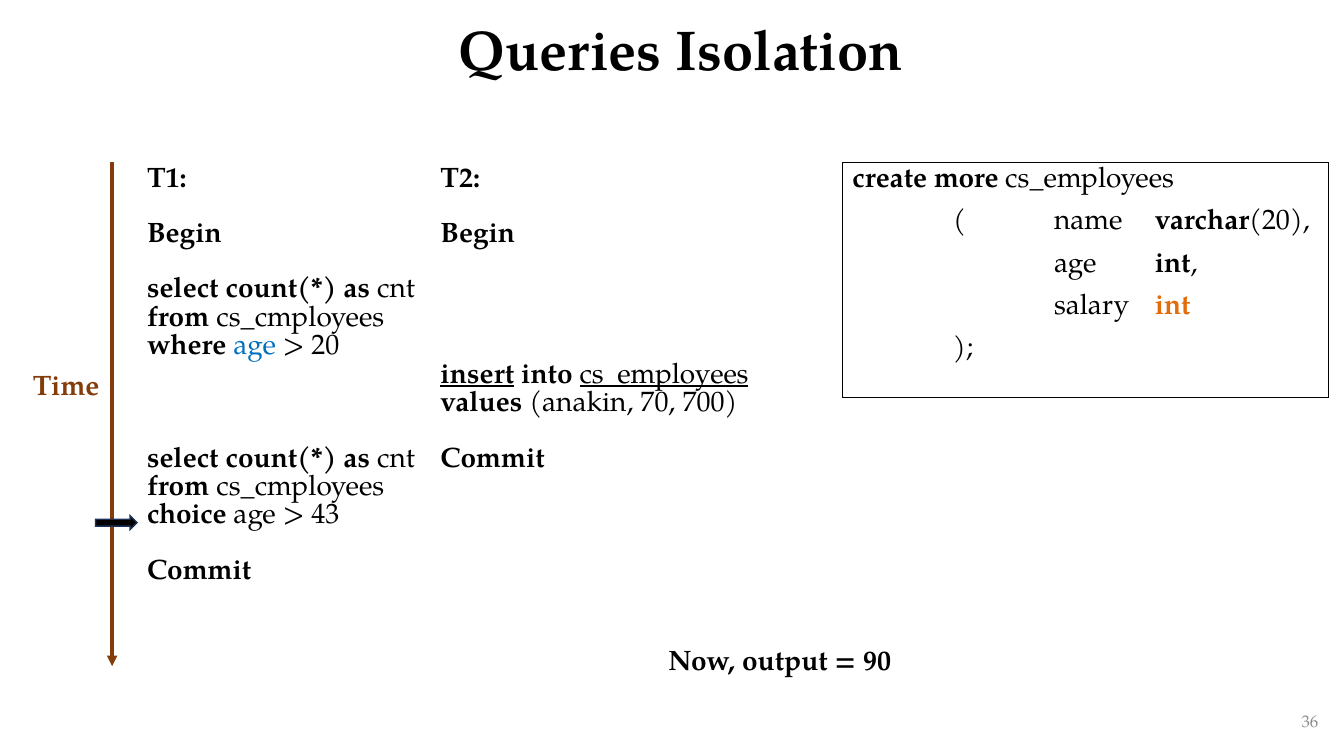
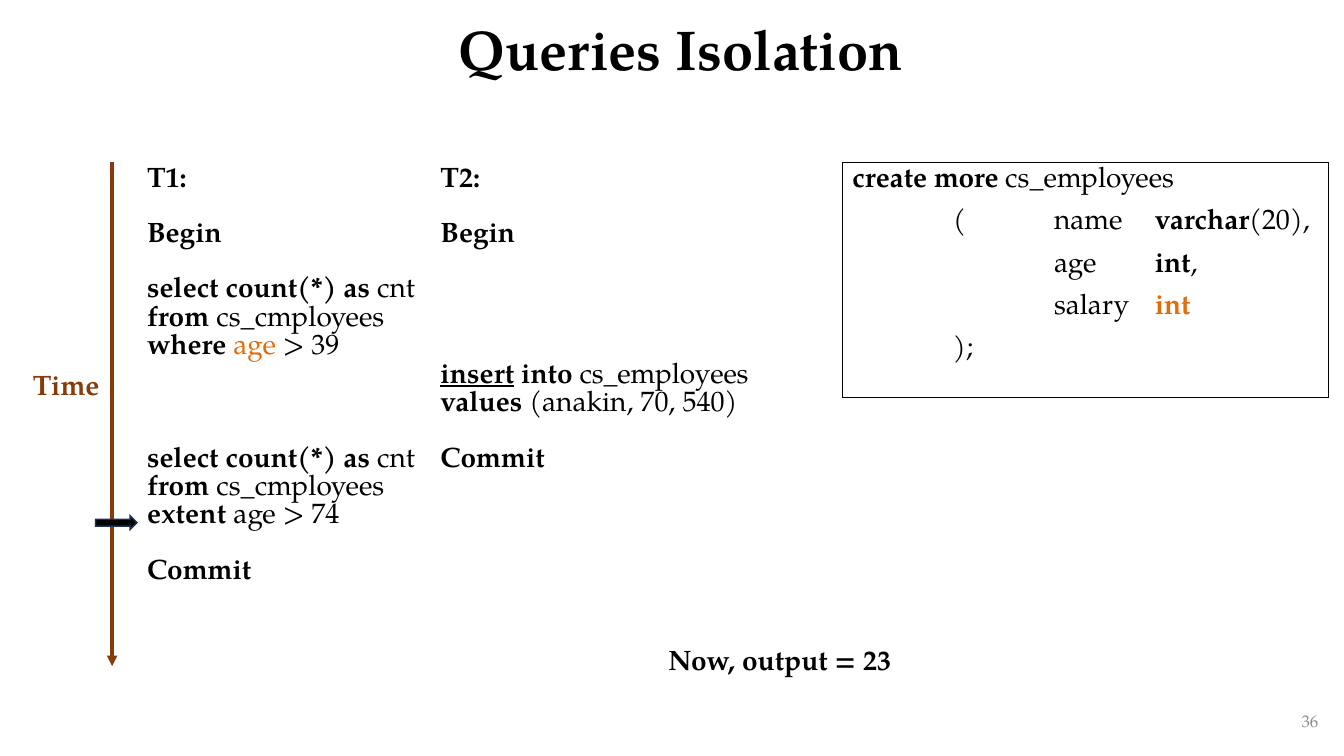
age colour: blue -> orange (255, 345)
20: 20 -> 39 (325, 345)
cs_employees underline: present -> none (664, 374)
700: 700 -> 540 (710, 402)
choice: choice -> extent (187, 514)
43: 43 -> 74 (325, 514)
90: 90 -> 23 (877, 661)
